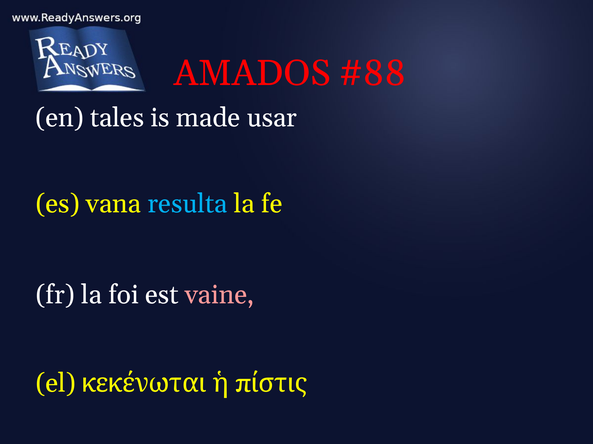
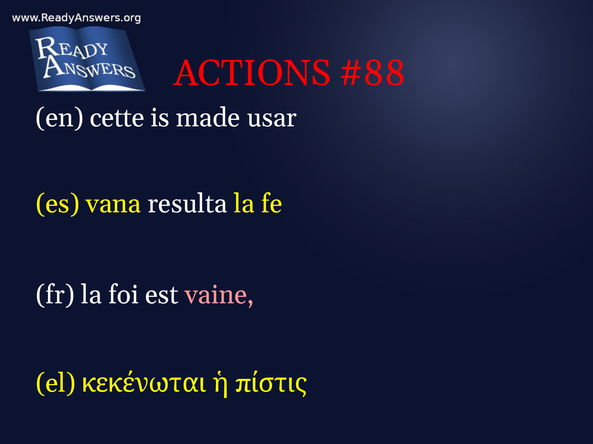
AMADOS: AMADOS -> ACTIONS (253, 73)
tales: tales -> cette (117, 118)
resulta colour: light blue -> white (187, 204)
